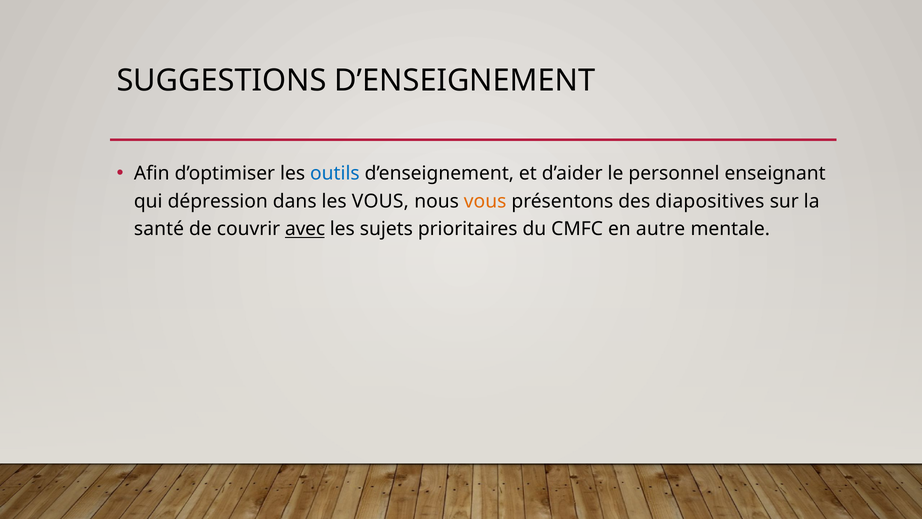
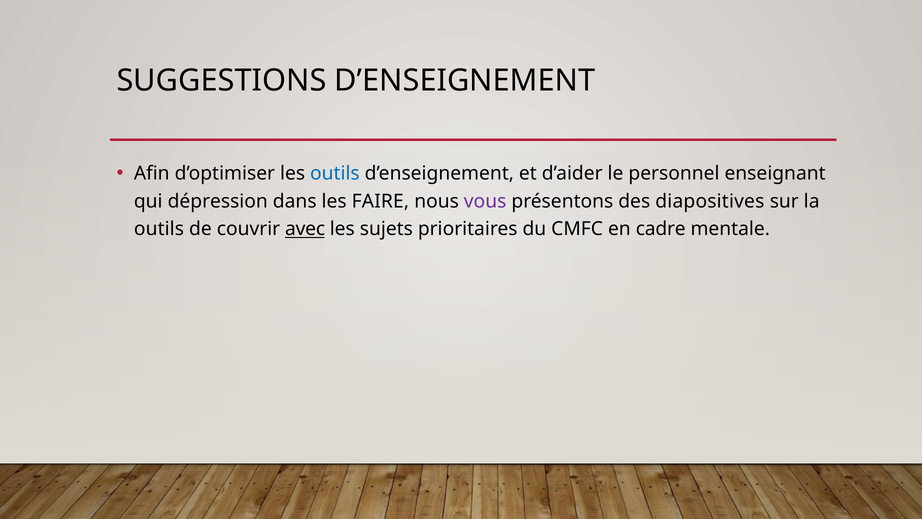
les VOUS: VOUS -> FAIRE (380, 201)
vous colour: orange -> purple (485, 201)
santé: santé -> outils (159, 229)
autre: autre -> cadre (661, 229)
